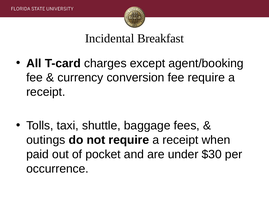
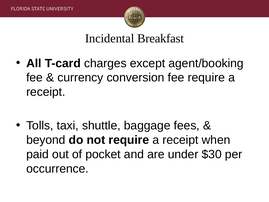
outings: outings -> beyond (46, 140)
